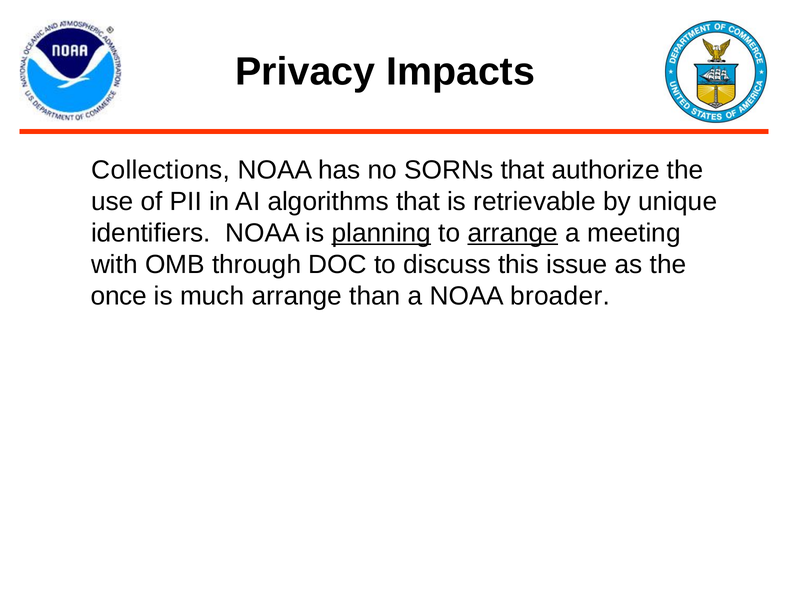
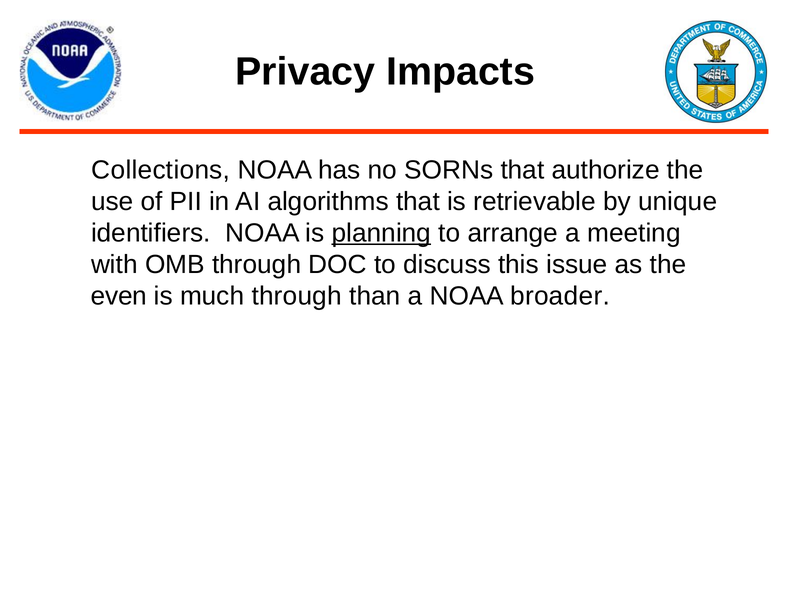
arrange underline: present -> none (513, 233)
once: once -> even (119, 296)
much arrange: arrange -> through (297, 296)
